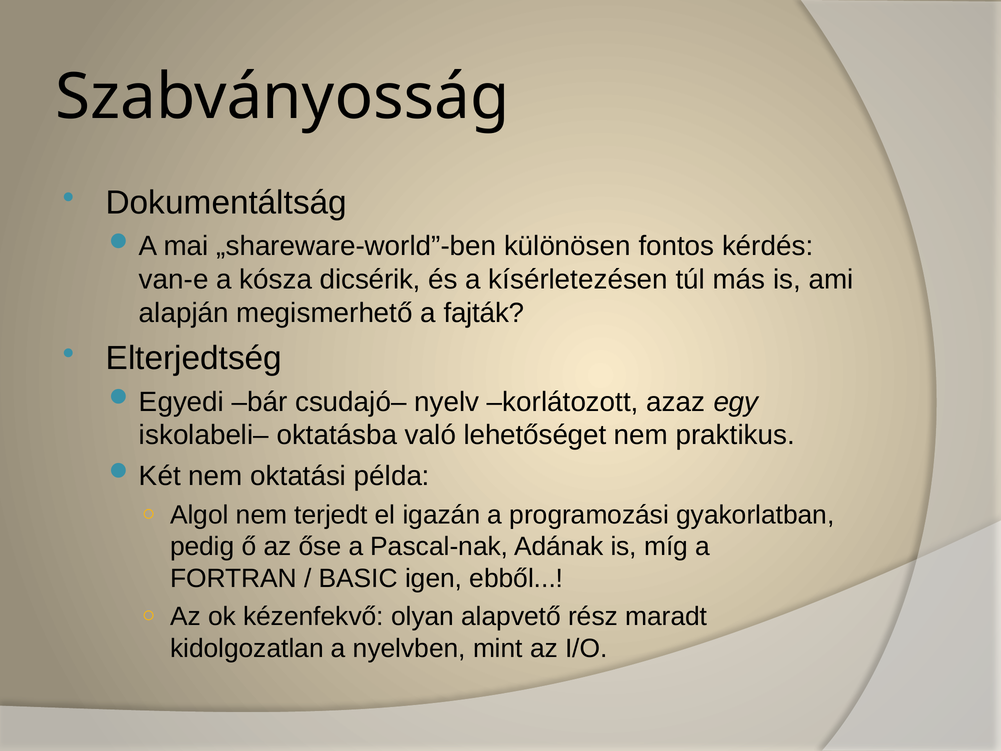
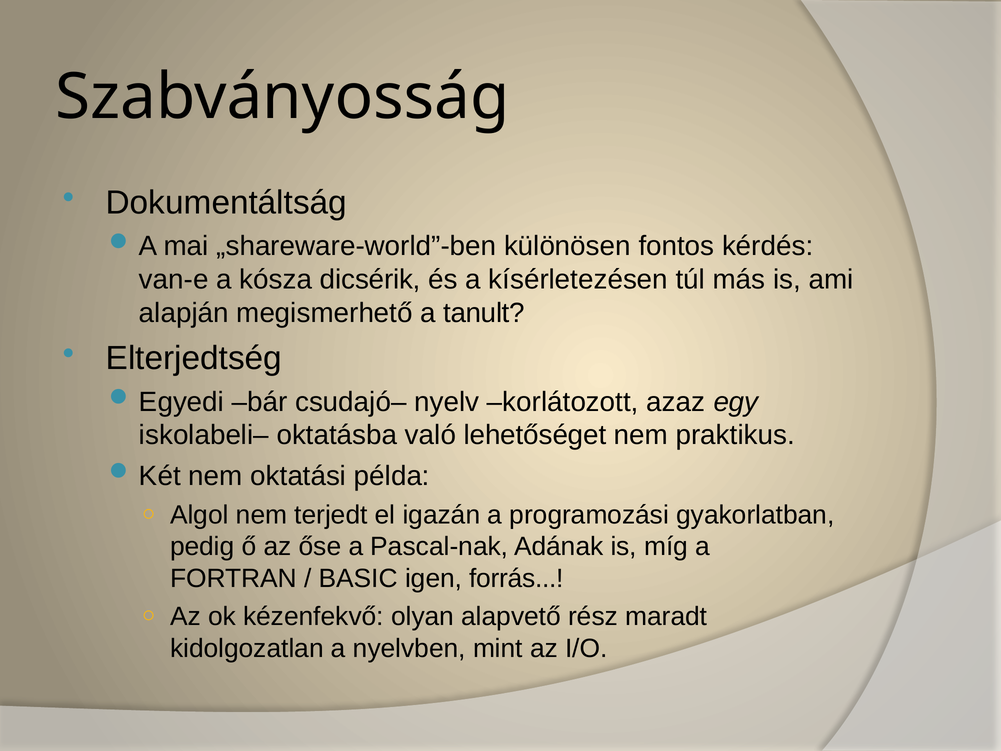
fajták: fajták -> tanult (484, 313)
ebből: ebből -> forrás (516, 578)
